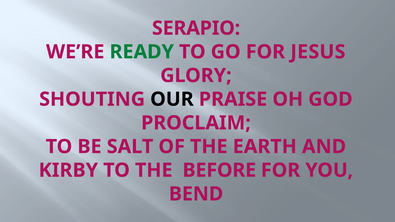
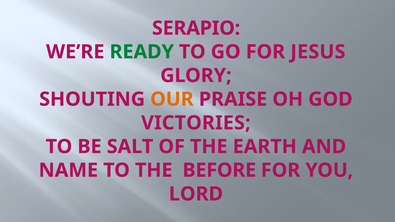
OUR colour: black -> orange (172, 99)
PROCLAIM: PROCLAIM -> VICTORIES (196, 123)
KIRBY: KIRBY -> NAME (68, 170)
BEND: BEND -> LORD (196, 194)
